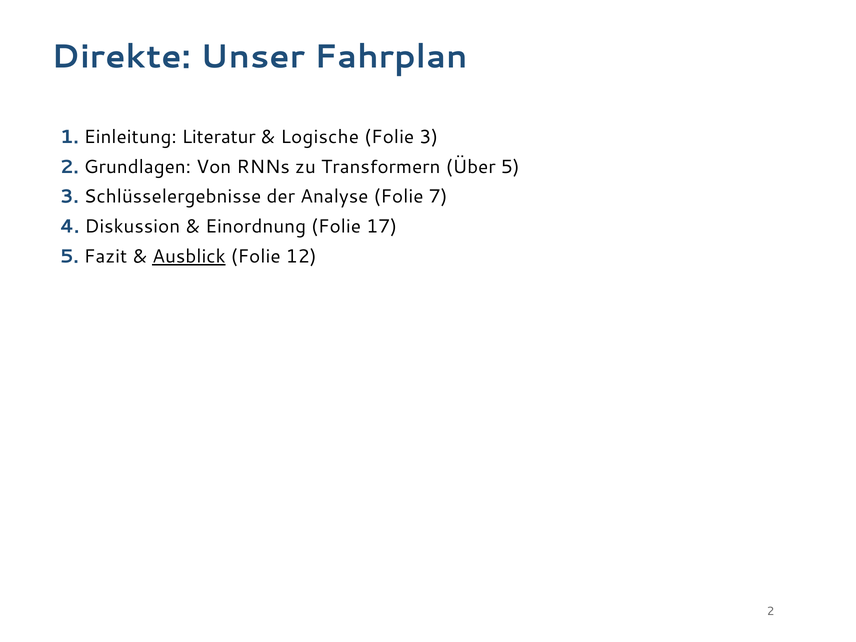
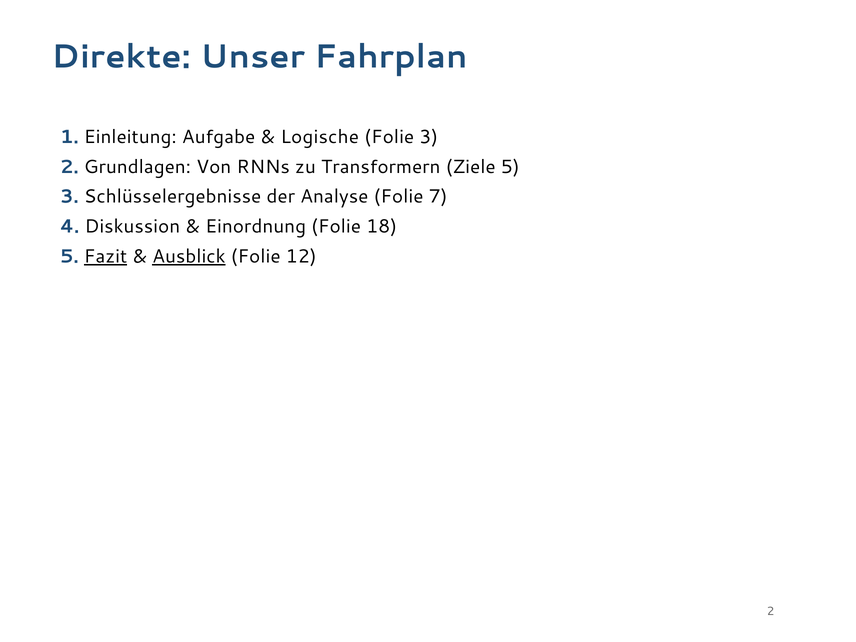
Literatur: Literatur -> Aufgabe (219, 137)
Über: Über -> Ziele (471, 167)
17: 17 -> 18 (382, 227)
Fazit underline: none -> present (106, 257)
